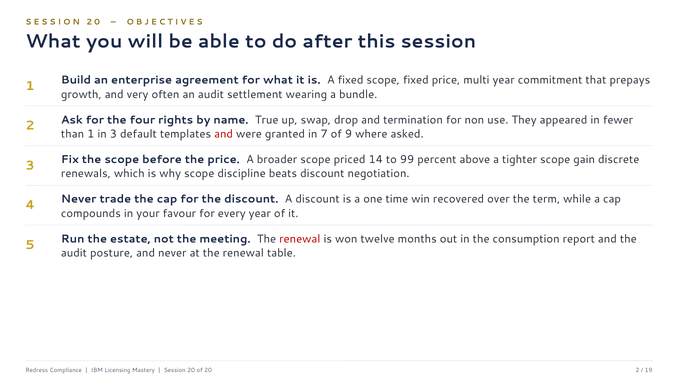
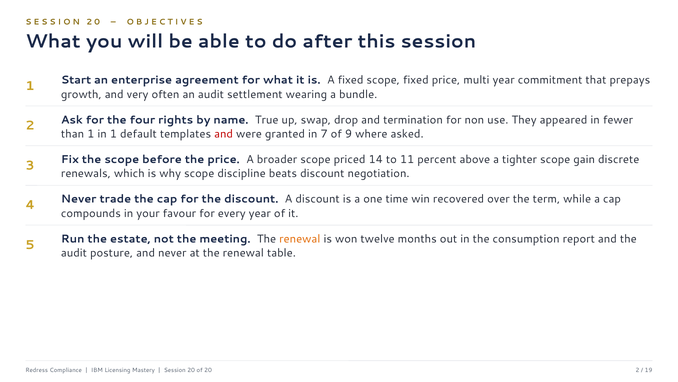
Build: Build -> Start (76, 80)
in 3: 3 -> 1 (113, 134)
99: 99 -> 11 (407, 159)
renewal colour: red -> orange (300, 239)
